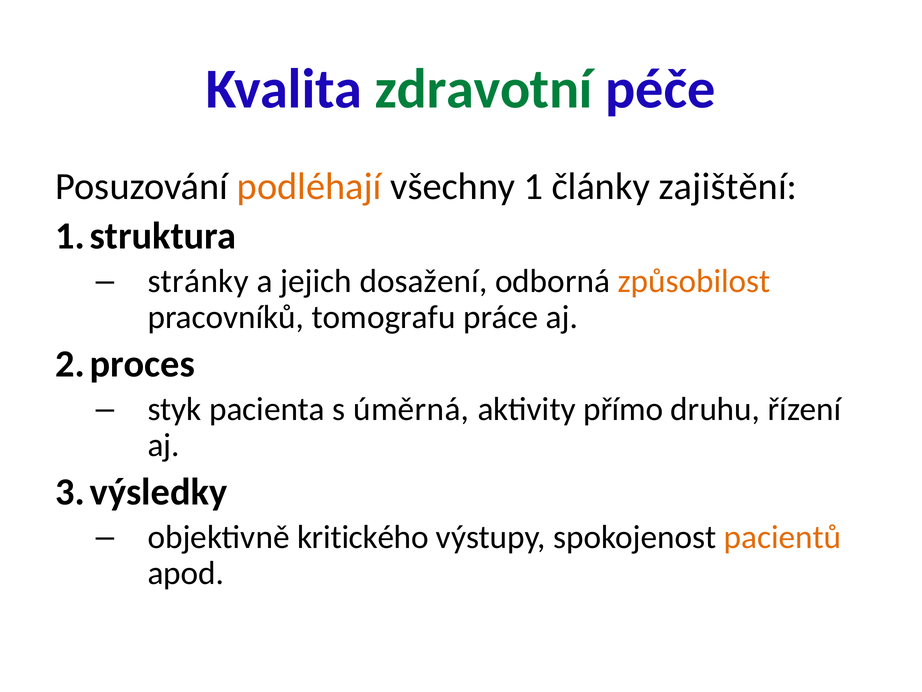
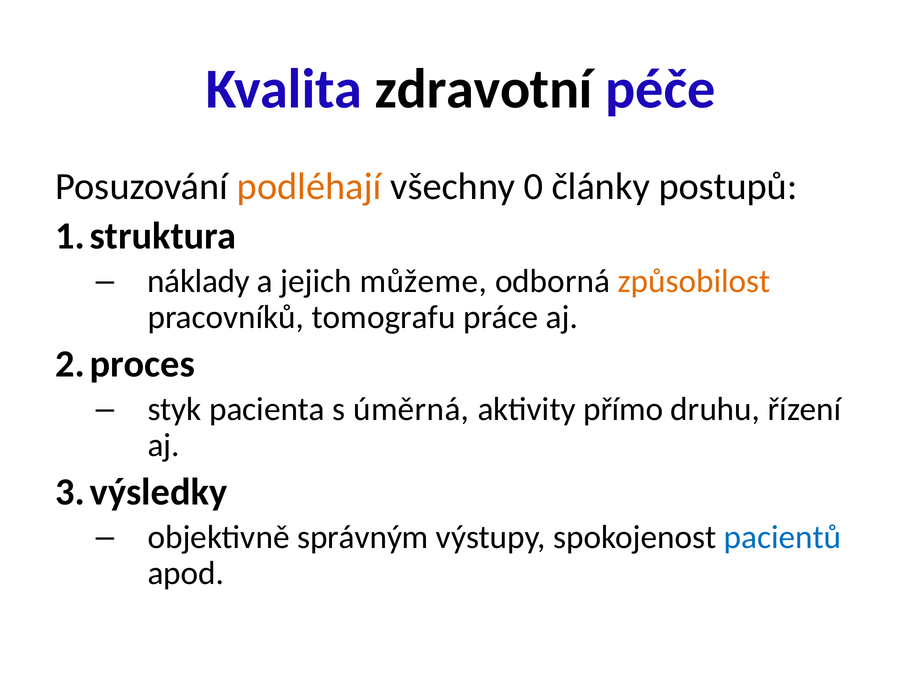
zdravotní colour: green -> black (484, 89)
1: 1 -> 0 (533, 186)
zajištění: zajištění -> postupů (728, 186)
stránky: stránky -> náklady (199, 281)
dosažení: dosažení -> můžeme (423, 281)
kritického: kritického -> správným (363, 537)
pacientů colour: orange -> blue (783, 537)
